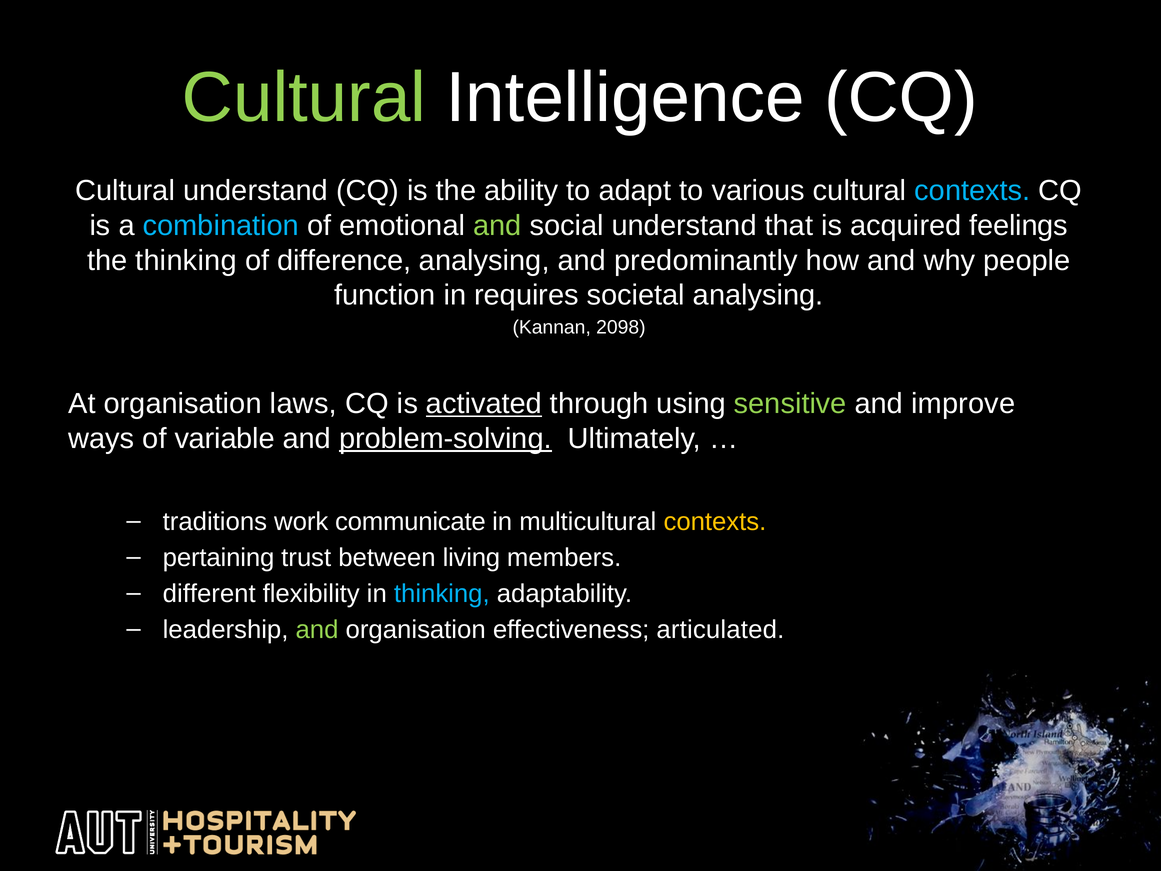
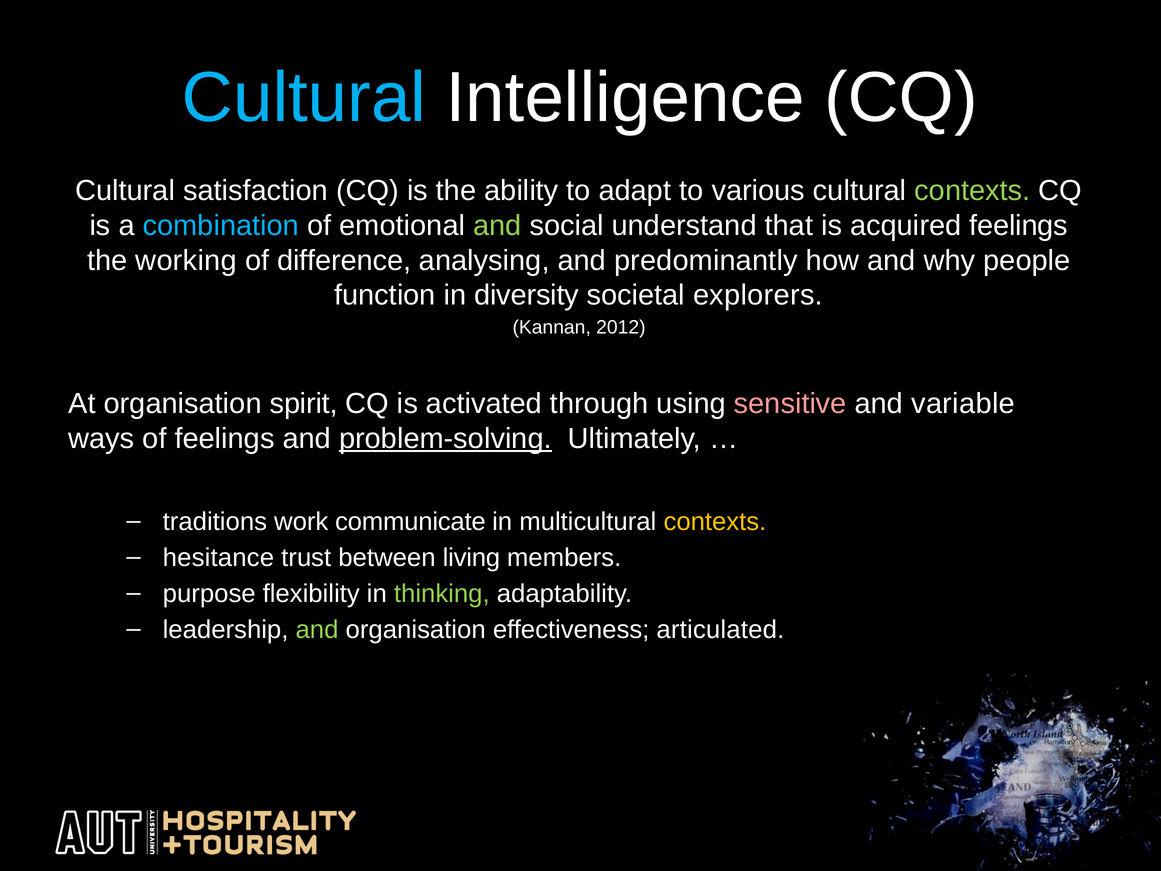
Cultural colour: light green -> light blue (304, 98)
Cultural understand: understand -> satisfaction (256, 191)
contexts colour: light blue -> light green (972, 191)
the thinking: thinking -> working (186, 260)
requires: requires -> diversity (527, 295)
societal analysing: analysing -> explorers (758, 295)
2098: 2098 -> 2012 (621, 327)
laws: laws -> spirit (304, 404)
activated underline: present -> none (484, 404)
sensitive colour: light green -> pink (790, 404)
improve: improve -> variable (963, 404)
of variable: variable -> feelings (225, 438)
pertaining: pertaining -> hesitance (218, 558)
different: different -> purpose (209, 594)
thinking colour: light blue -> light green (442, 594)
